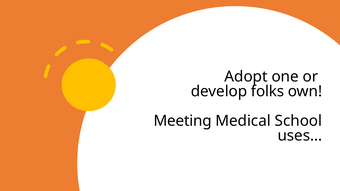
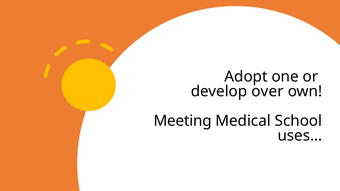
folks: folks -> over (267, 91)
